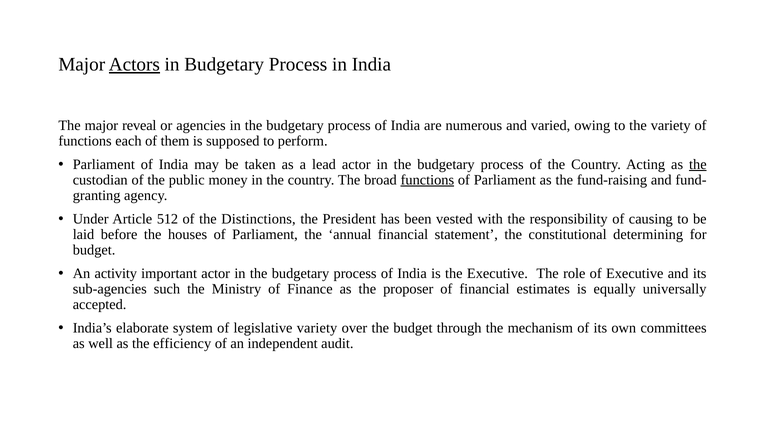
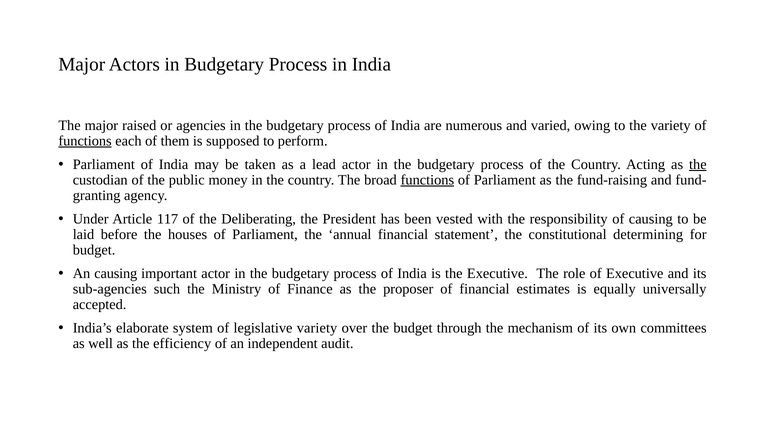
Actors underline: present -> none (134, 64)
reveal: reveal -> raised (139, 125)
functions underline: none -> present (85, 141)
512: 512 -> 117 (168, 219)
Distinctions: Distinctions -> Deliberating (259, 219)
An activity: activity -> causing (116, 273)
